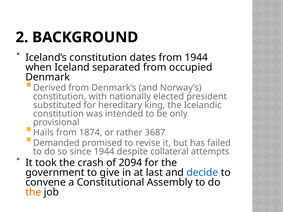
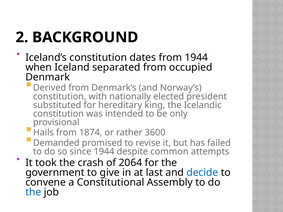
3687: 3687 -> 3600 (155, 133)
collateral: collateral -> common (169, 152)
2094: 2094 -> 2064 (130, 163)
the colour: orange -> blue (33, 192)
